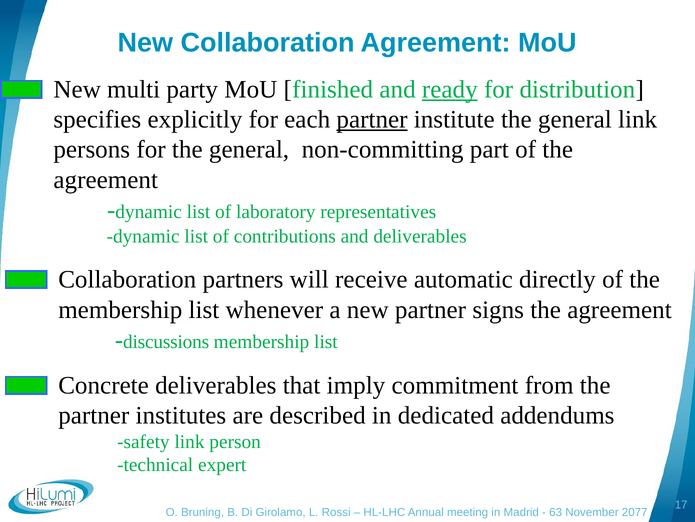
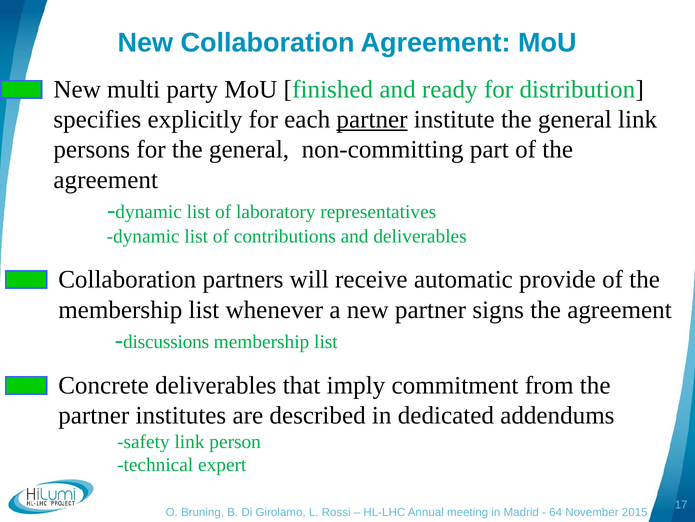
ready underline: present -> none (450, 89)
directly: directly -> provide (557, 279)
63: 63 -> 64 (556, 512)
2077: 2077 -> 2015 (635, 512)
